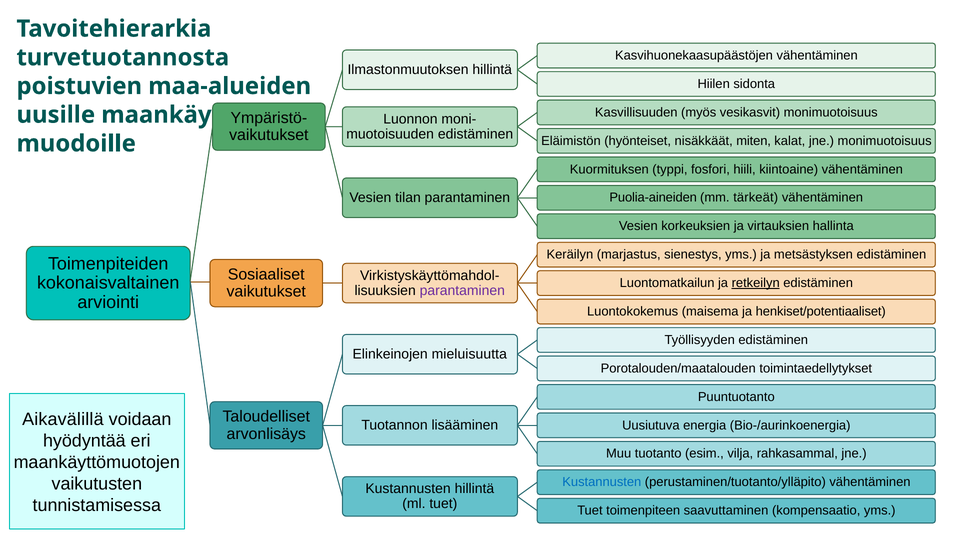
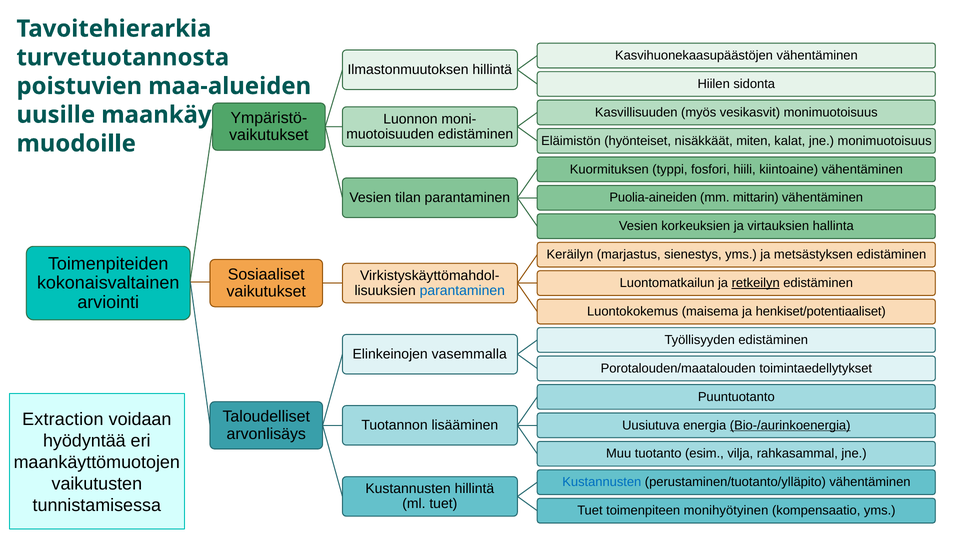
tärkeät: tärkeät -> mittarin (756, 198)
parantaminen colour: purple -> blue (462, 290)
mieluisuutta: mieluisuutta -> vasemmalla (469, 354)
Aikavälillä: Aikavälillä -> Extraction (63, 419)
Bio-/aurinkoenergia underline: none -> present (790, 425)
saavuttaminen: saavuttaminen -> monihyötyinen (726, 510)
